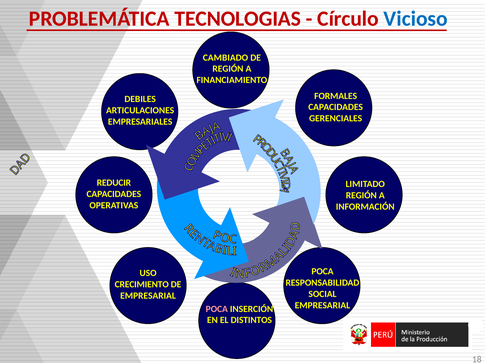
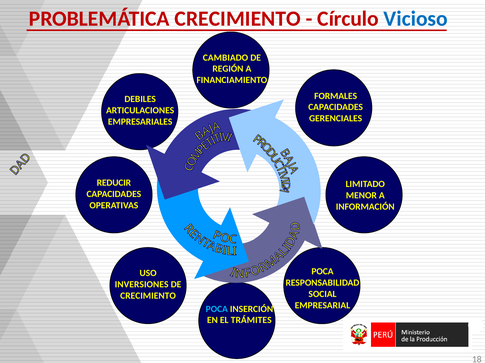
PROBLEMÁTICA TECNOLOGIAS: TECNOLOGIAS -> CRECIMIENTO (238, 19)
REGIÓN: REGIÓN -> MENOR (361, 196)
CRECIMIENTO: CRECIMIENTO -> INVERSIONES (142, 285)
EMPRESARIAL: EMPRESARIAL -> CRECIMIENTO (148, 296)
POCA colour: pink -> light blue (217, 310)
DISTINTOS: DISTINTOS -> TRÁMITES (251, 321)
